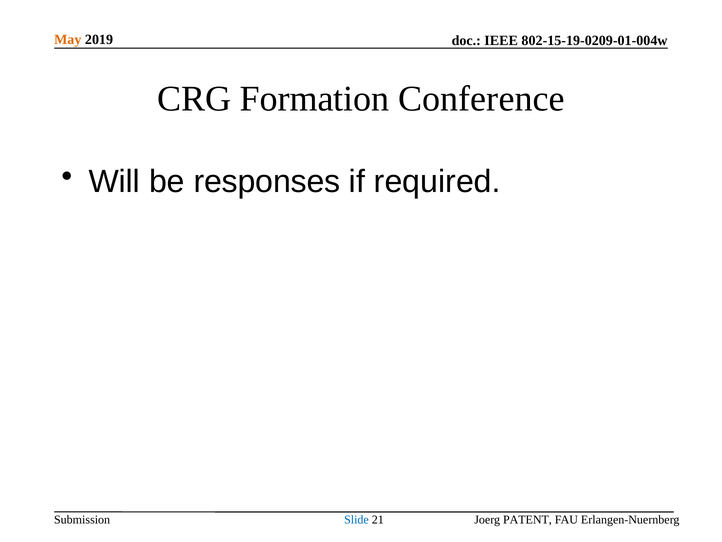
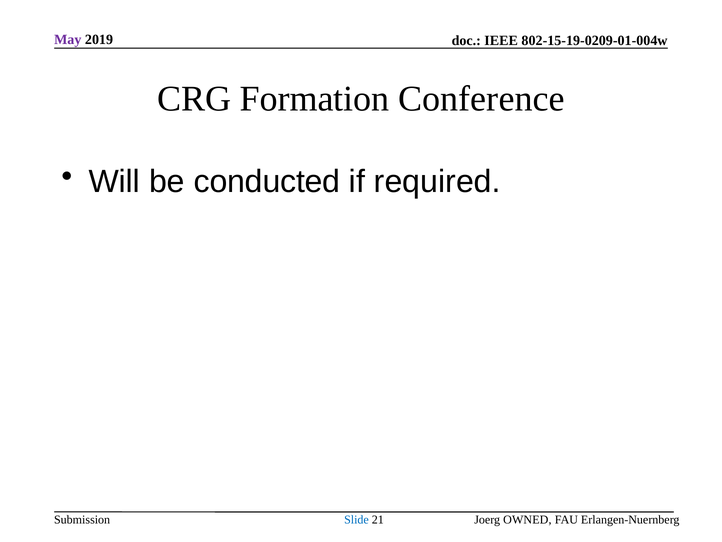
May colour: orange -> purple (68, 39)
responses: responses -> conducted (267, 182)
PATENT: PATENT -> OWNED (527, 519)
